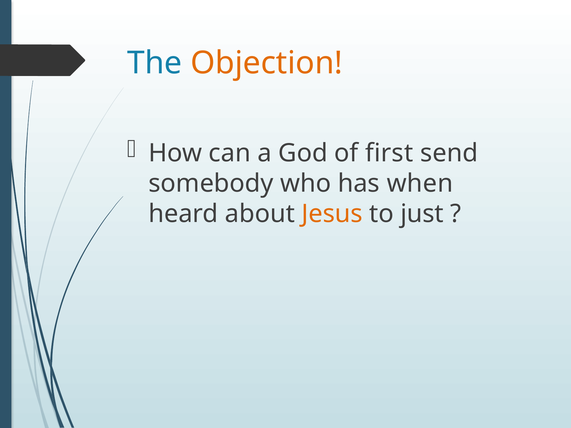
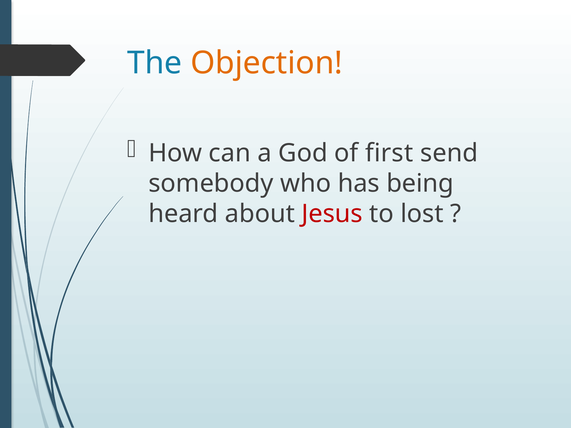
when: when -> being (420, 184)
Jesus colour: orange -> red (332, 214)
just: just -> lost (422, 214)
